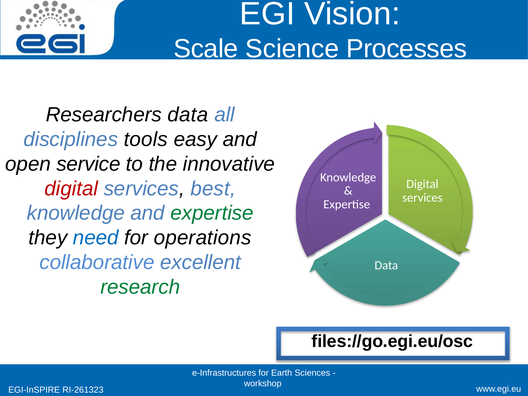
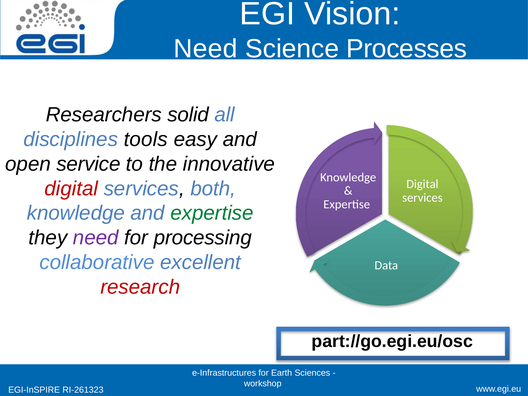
Scale: Scale -> Need (206, 49)
Researchers data: data -> solid (188, 115)
best: best -> both (213, 189)
need colour: blue -> purple (96, 238)
operations: operations -> processing (203, 238)
research colour: green -> red (140, 287)
files://go.egi.eu/osc: files://go.egi.eu/osc -> part://go.egi.eu/osc (392, 341)
